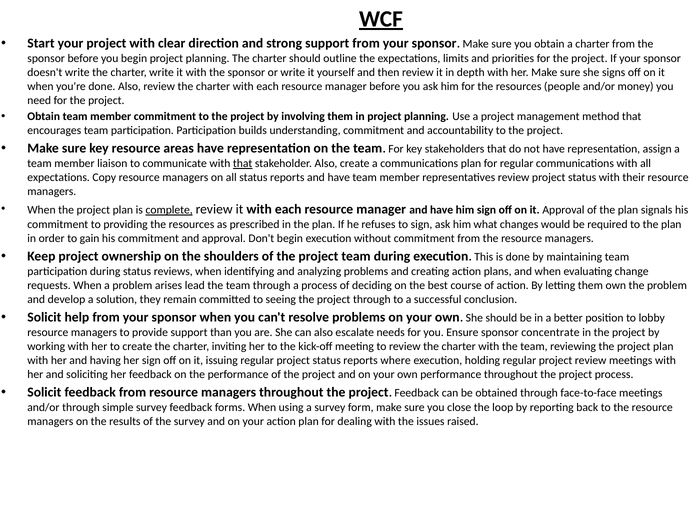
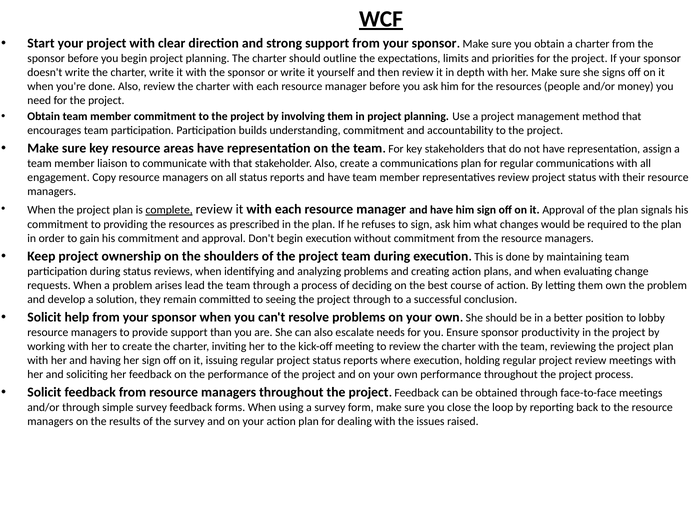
that underline: present -> none (243, 163)
expectations: expectations -> engagement (59, 177)
concentrate: concentrate -> productivity (550, 332)
